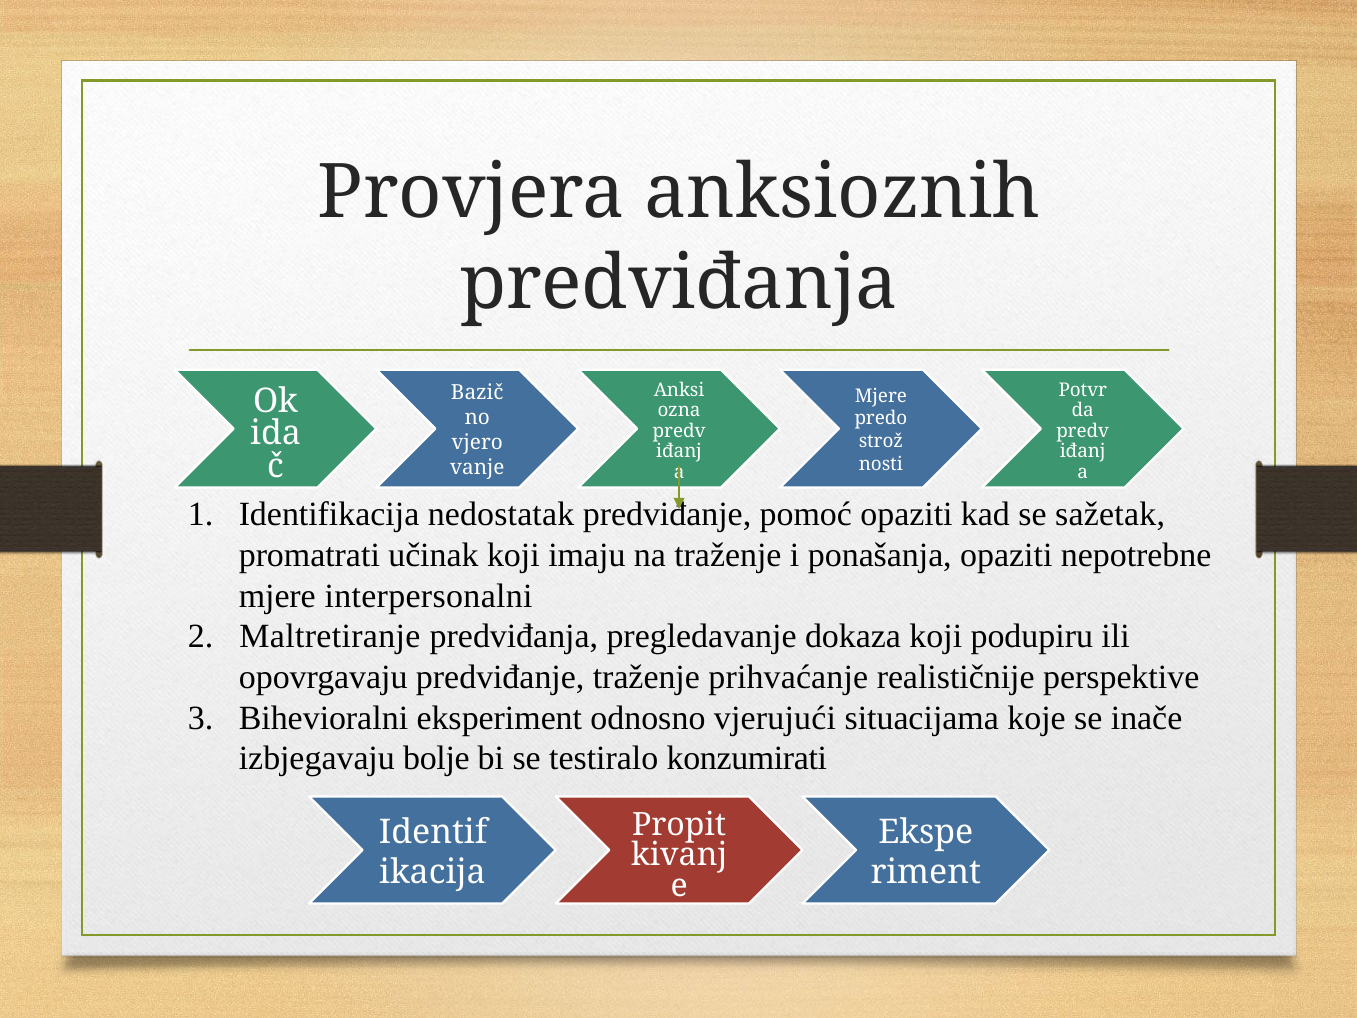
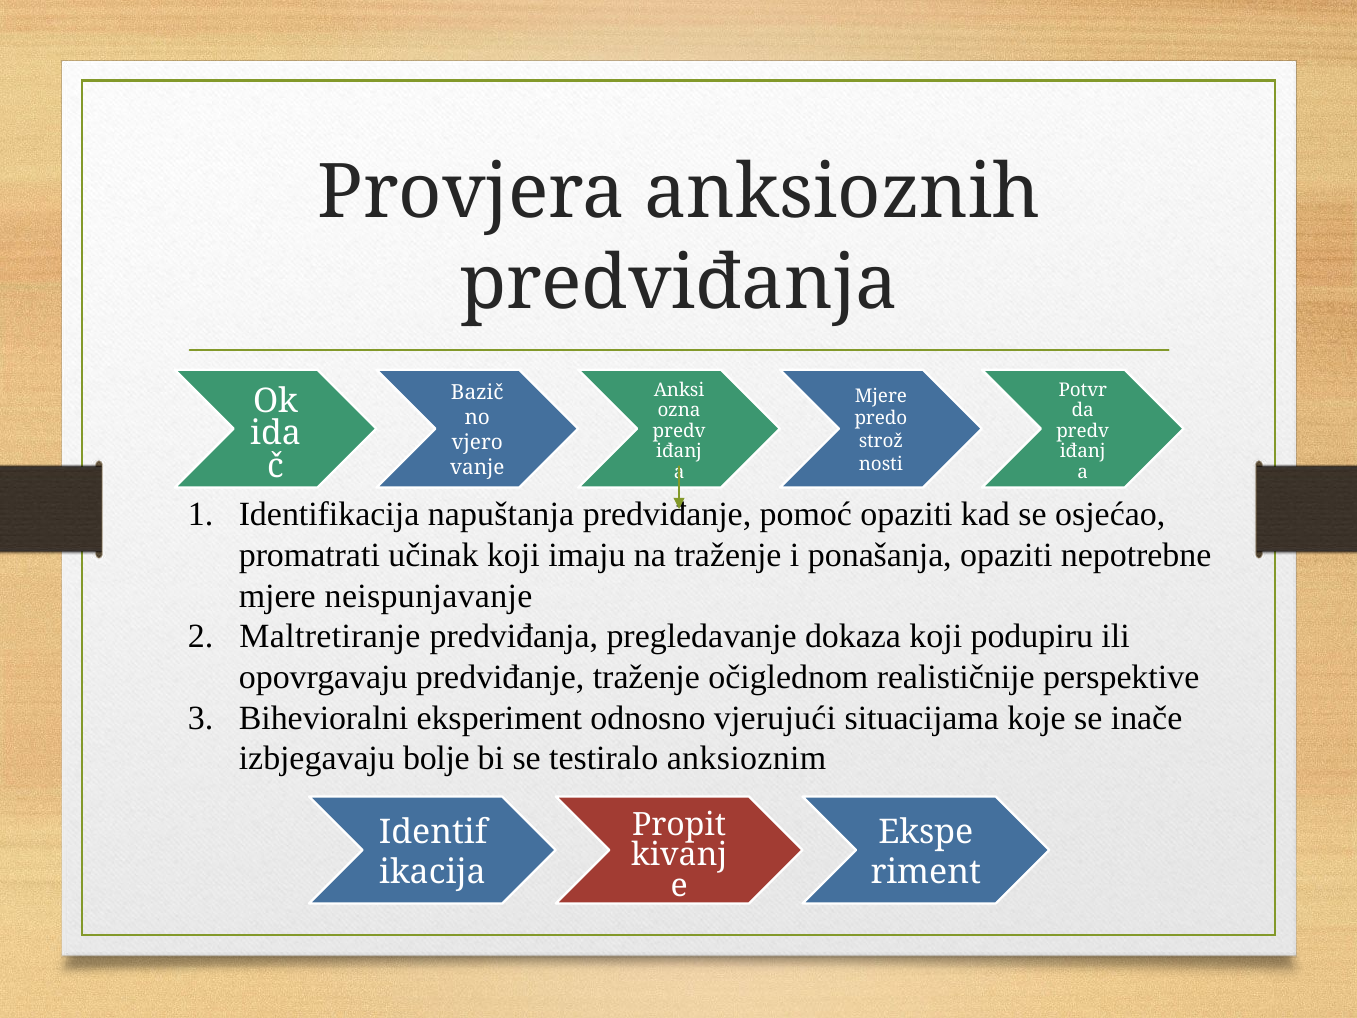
nedostatak: nedostatak -> napuštanja (501, 514)
sažetak: sažetak -> osjećao (1110, 514)
interpersonalni: interpersonalni -> neispunjavanje (429, 596)
prihvaćanje: prihvaćanje -> očiglednom (788, 677)
konzumirati: konzumirati -> anksioznim (747, 759)
